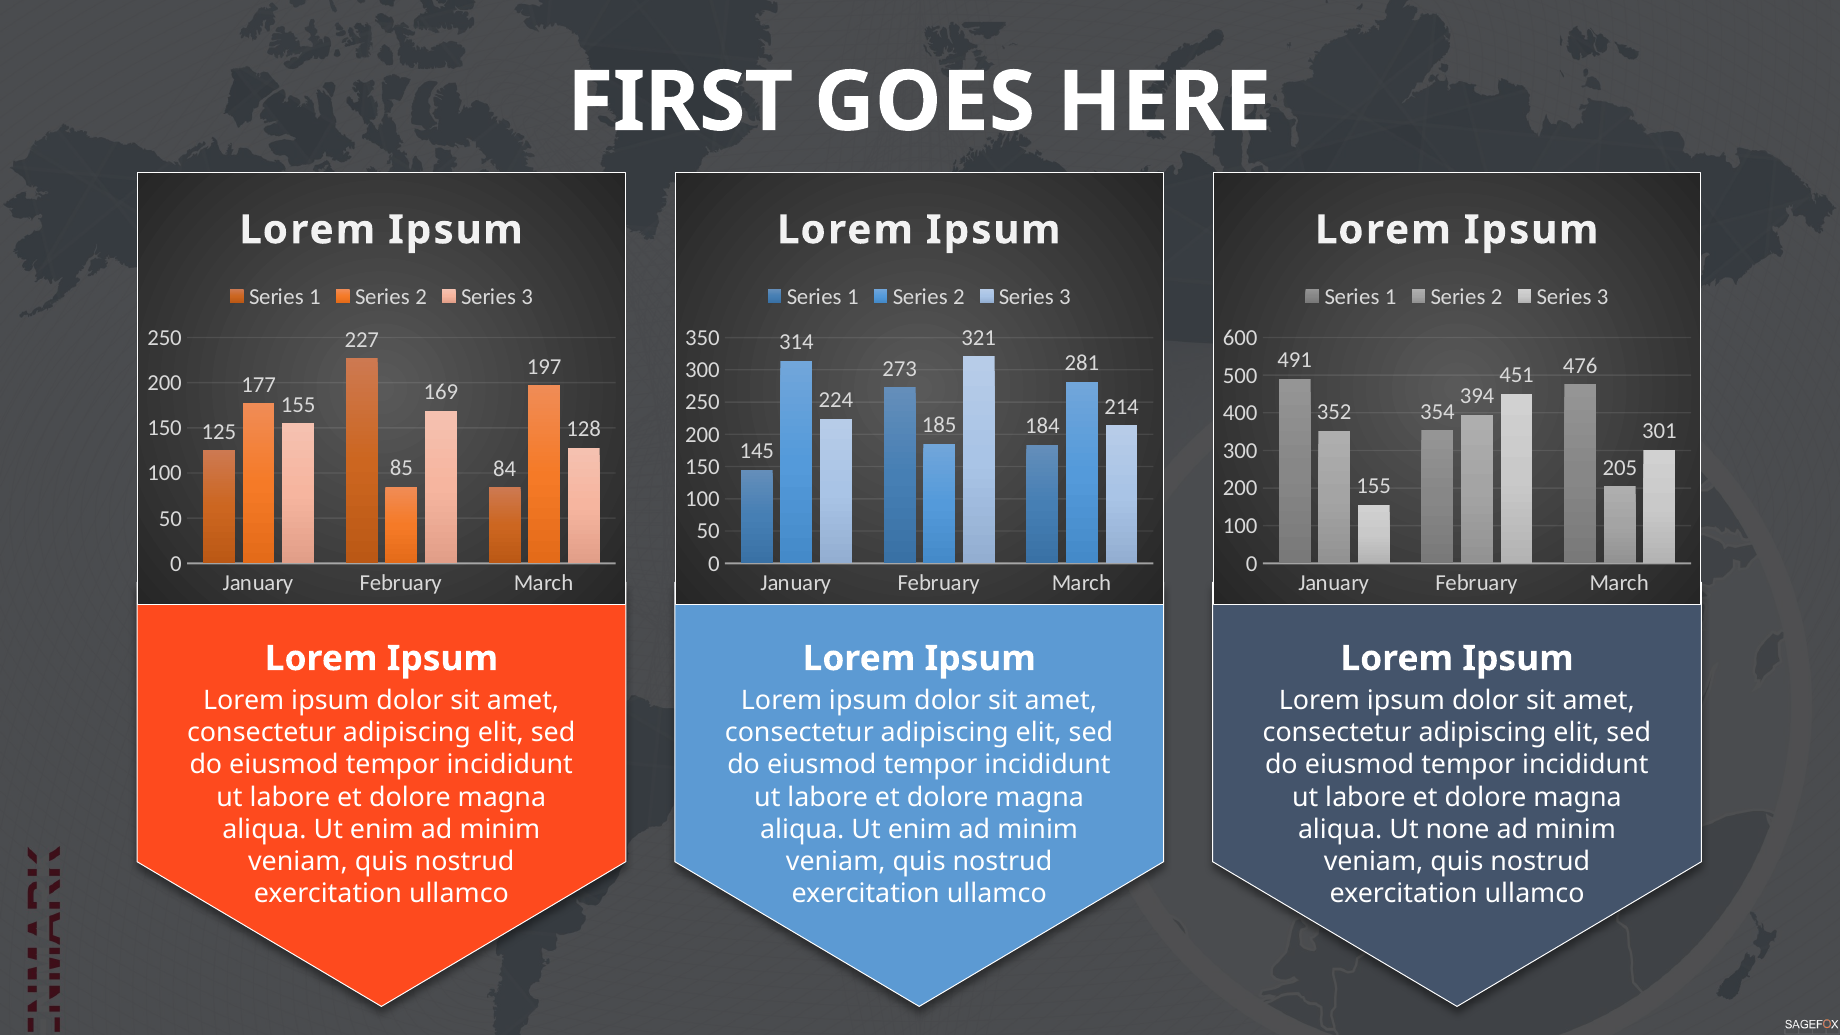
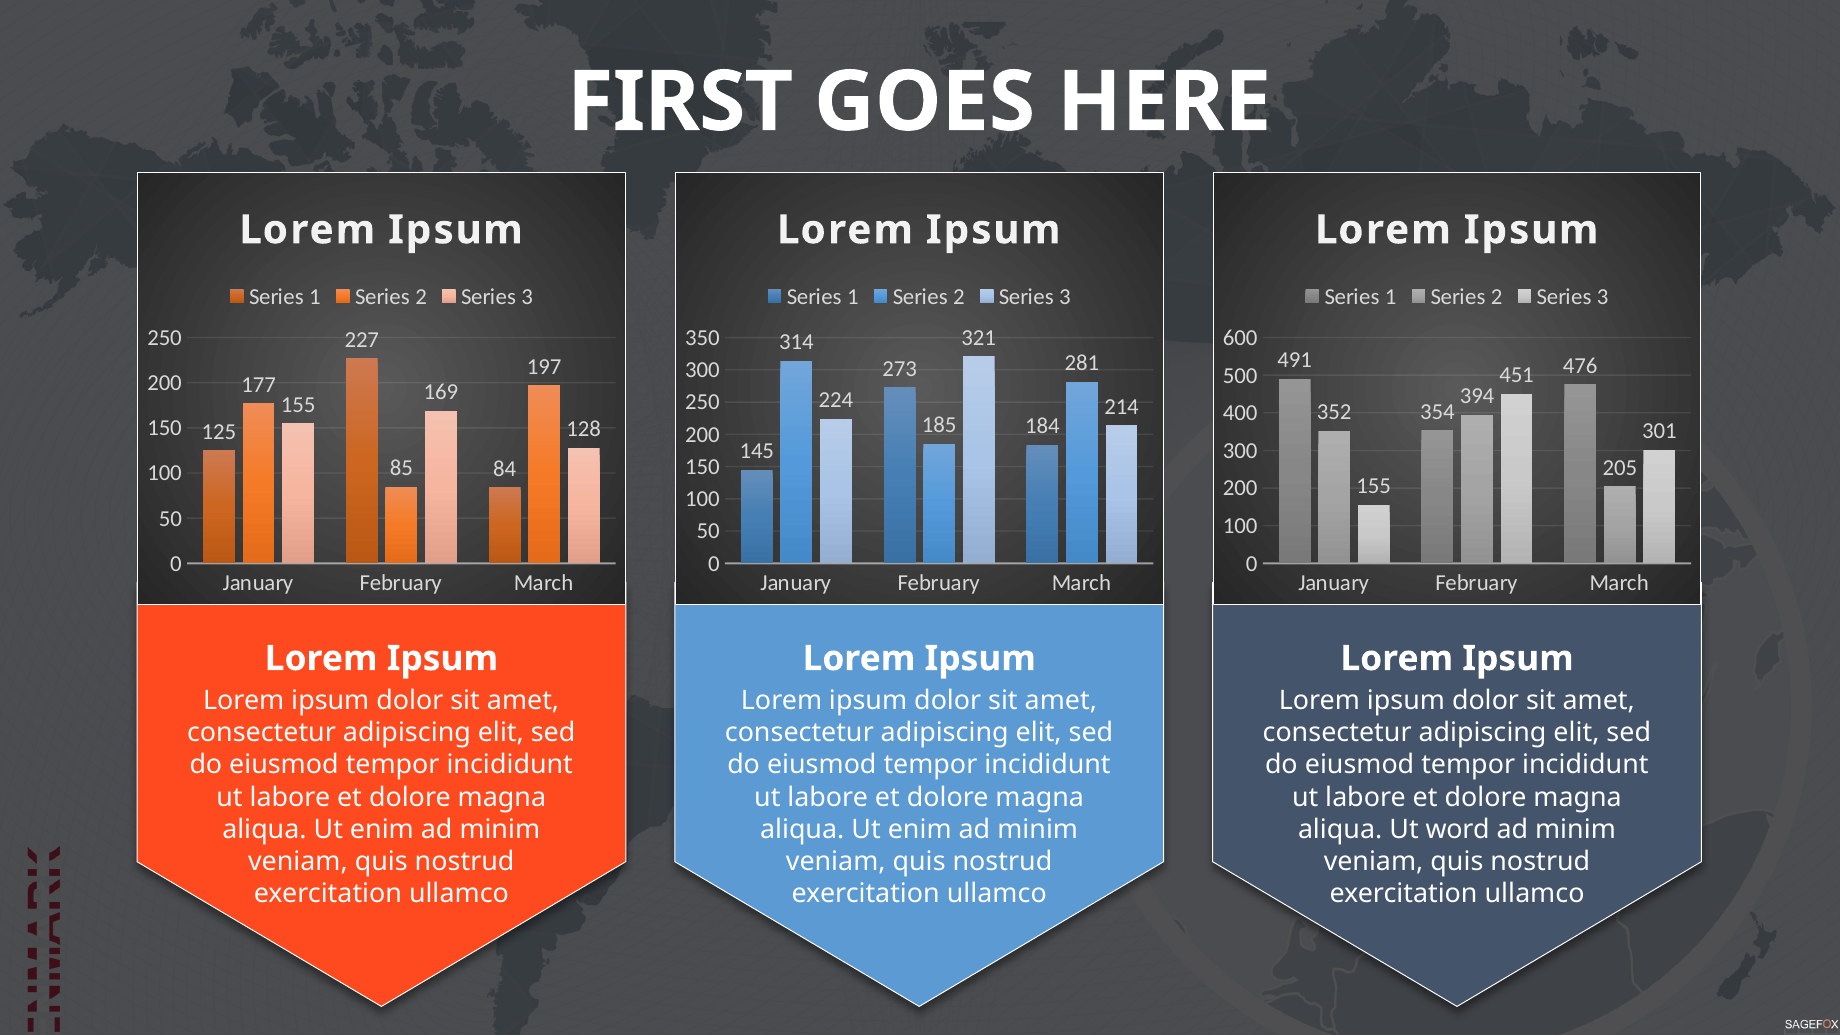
none: none -> word (1458, 830)
